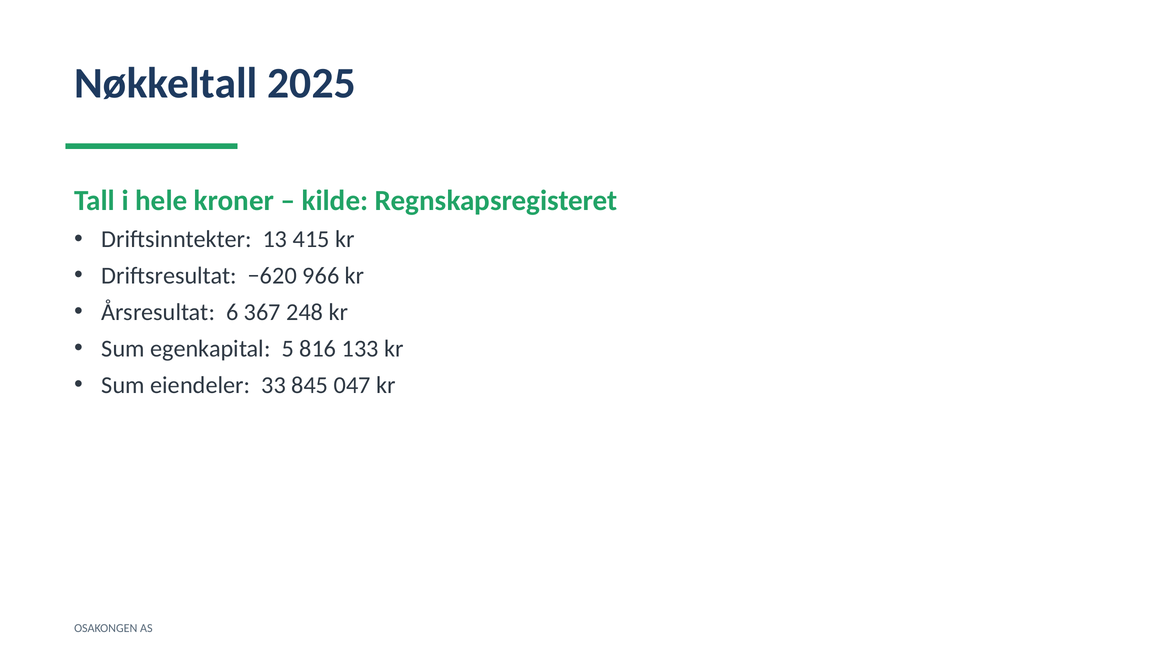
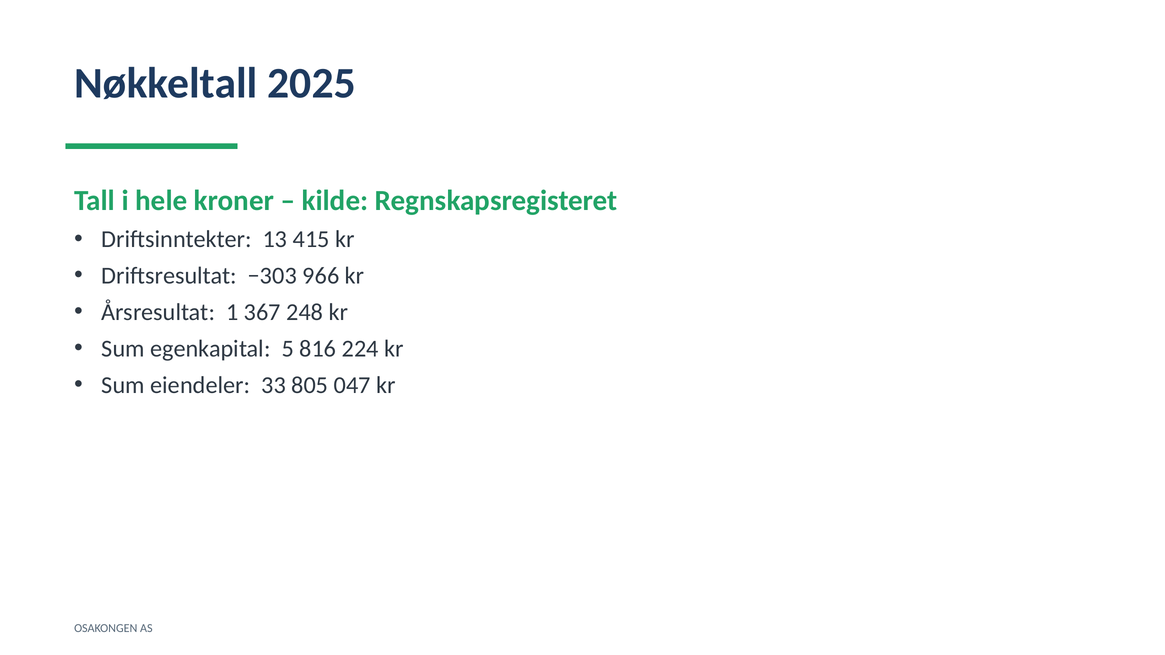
−620: −620 -> −303 (272, 276)
6: 6 -> 1 (232, 312)
133: 133 -> 224 (360, 349)
845: 845 -> 805 (310, 385)
